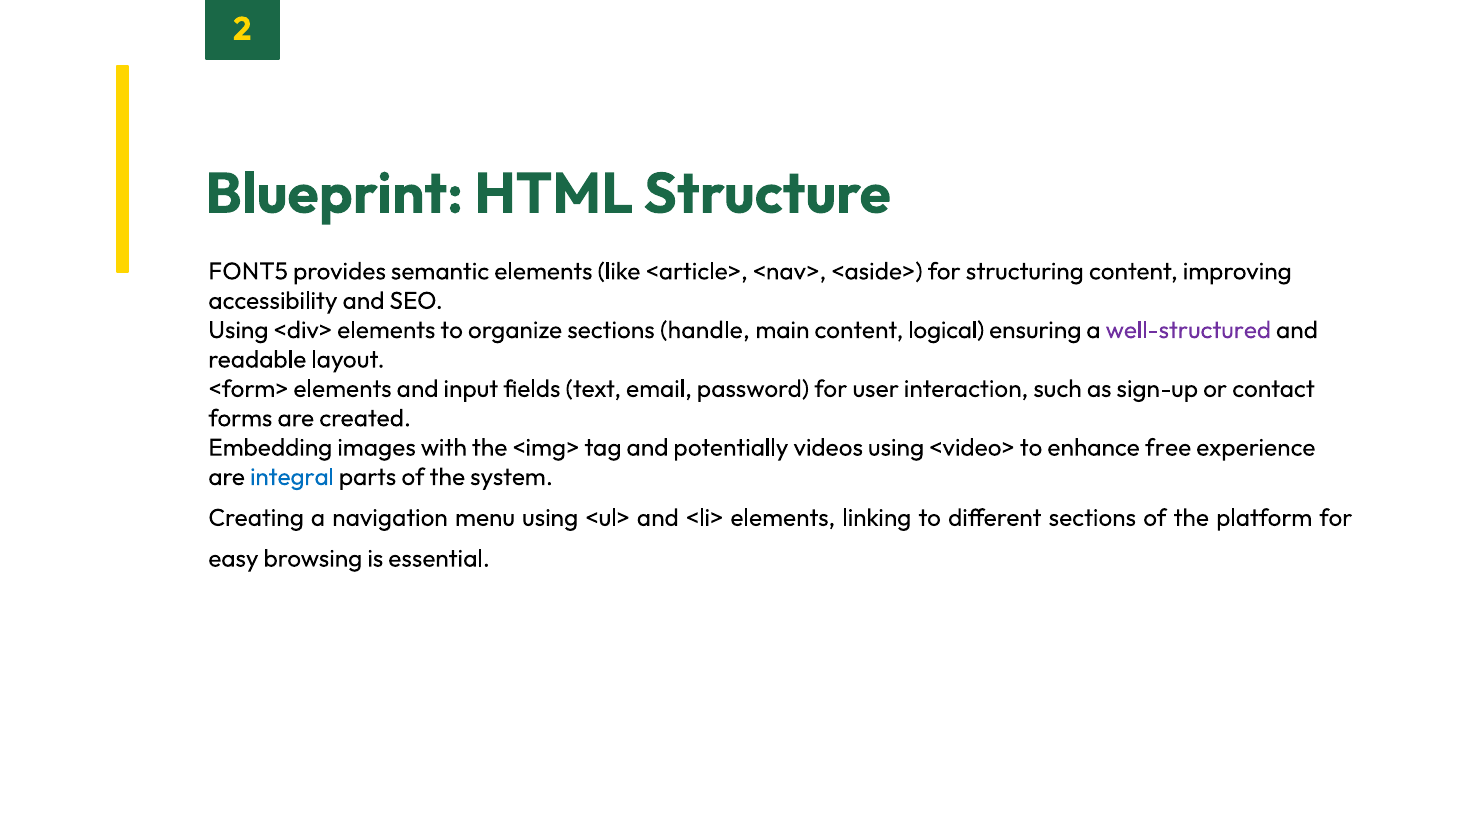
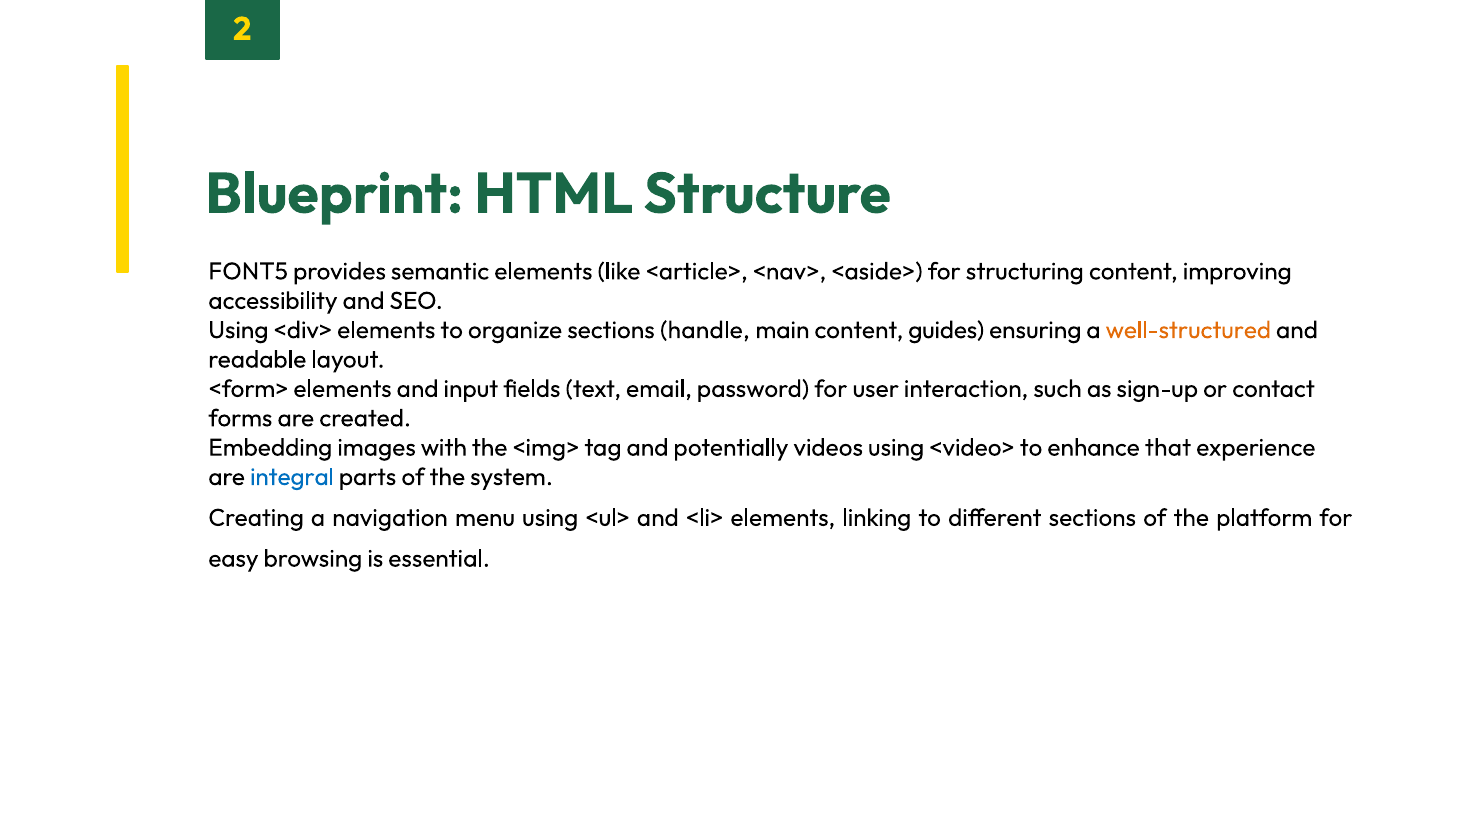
logical: logical -> guides (946, 330)
well-structured colour: purple -> orange (1188, 330)
free: free -> that (1168, 448)
